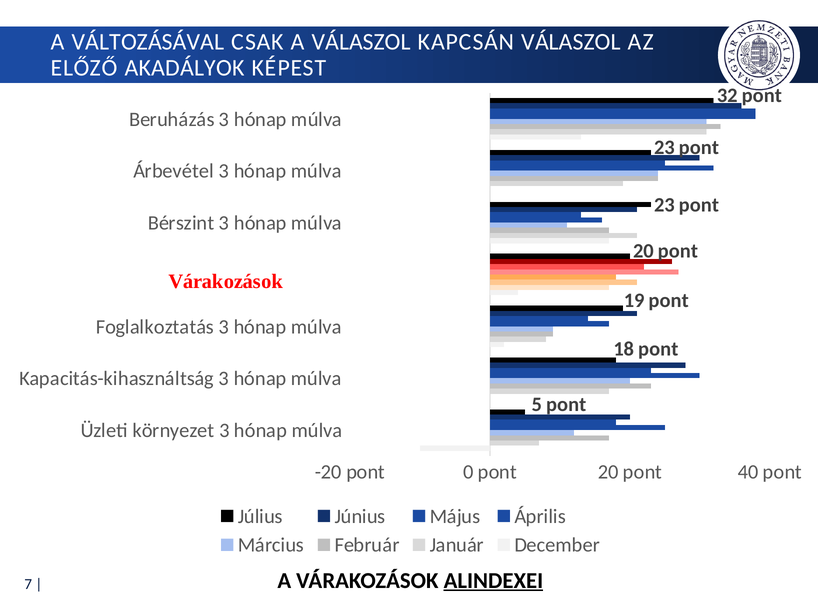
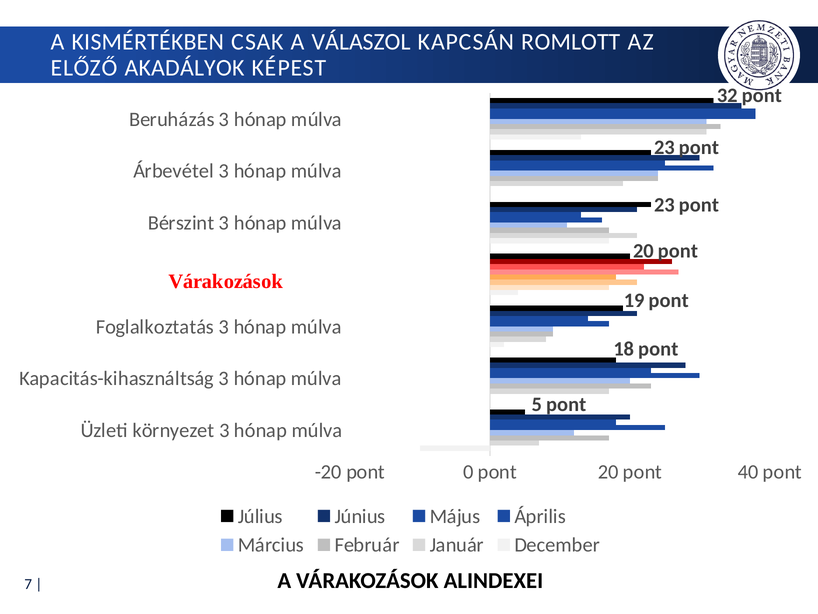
VÁLTOZÁSÁVAL: VÁLTOZÁSÁVAL -> KISMÉRTÉKBEN (148, 42)
KAPCSÁN VÁLASZOL: VÁLASZOL -> ROMLOTT (571, 42)
ALINDEXEI underline: present -> none (493, 580)
